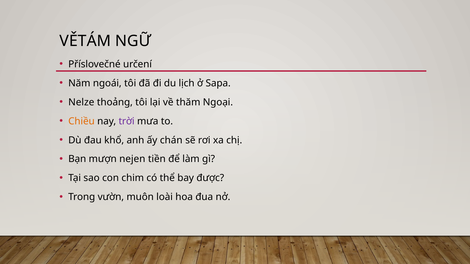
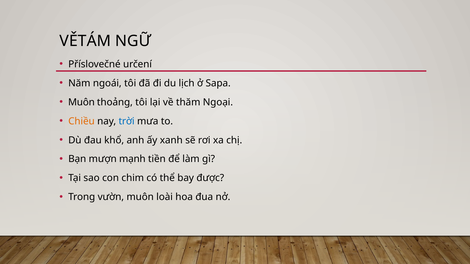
Nelze: Nelze -> Muôn (81, 102)
trời colour: purple -> blue (127, 121)
chán: chán -> xanh (171, 140)
nejen: nejen -> mạnh (132, 159)
